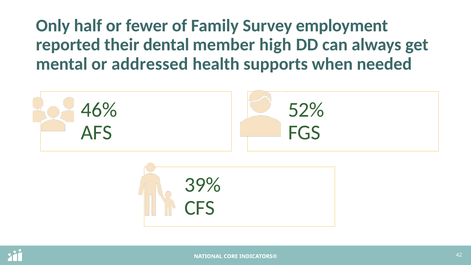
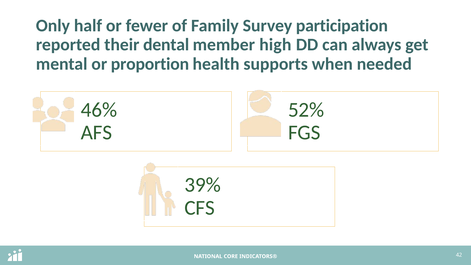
employment: employment -> participation (342, 26)
addressed: addressed -> proportion (150, 64)
